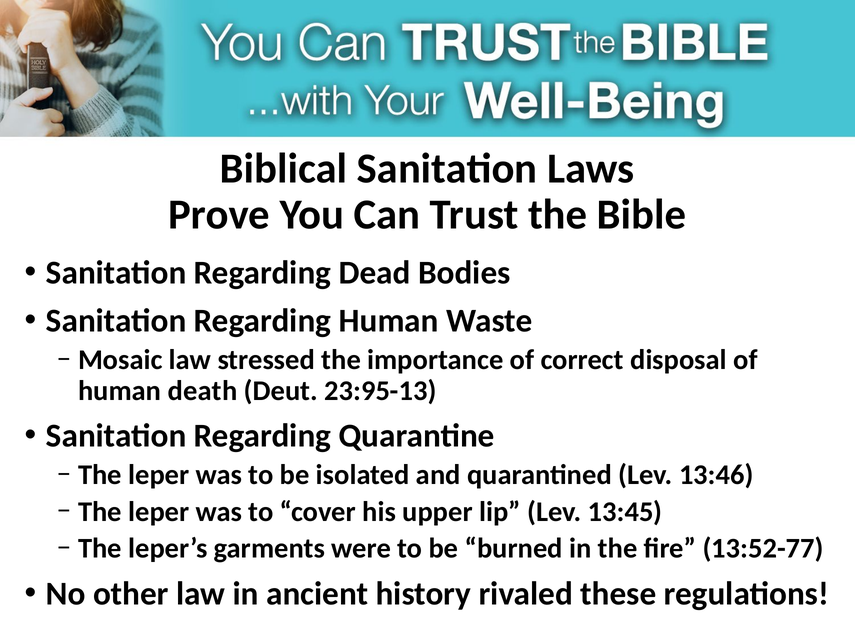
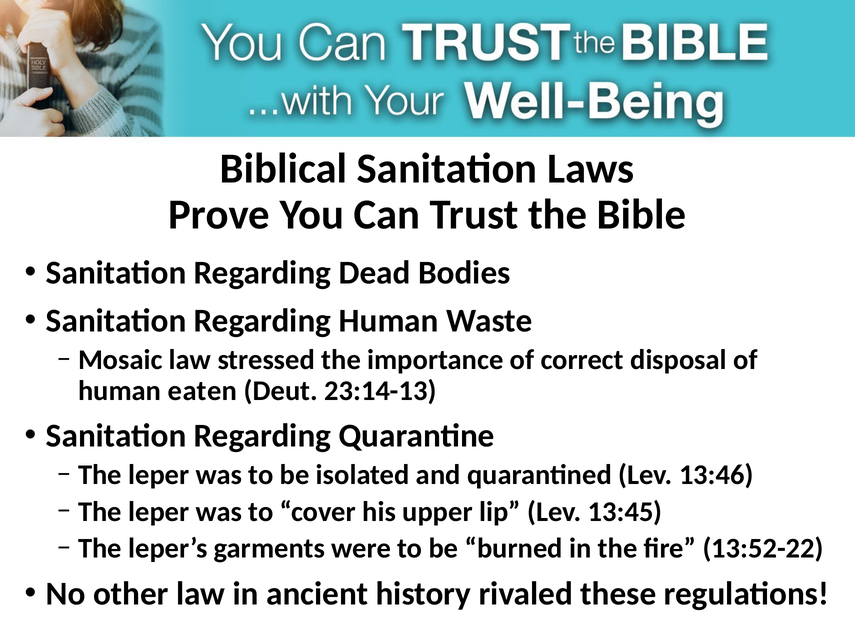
death: death -> eaten (202, 391)
23:95-13: 23:95-13 -> 23:14-13 (380, 391)
13:52-77: 13:52-77 -> 13:52-22 (763, 549)
